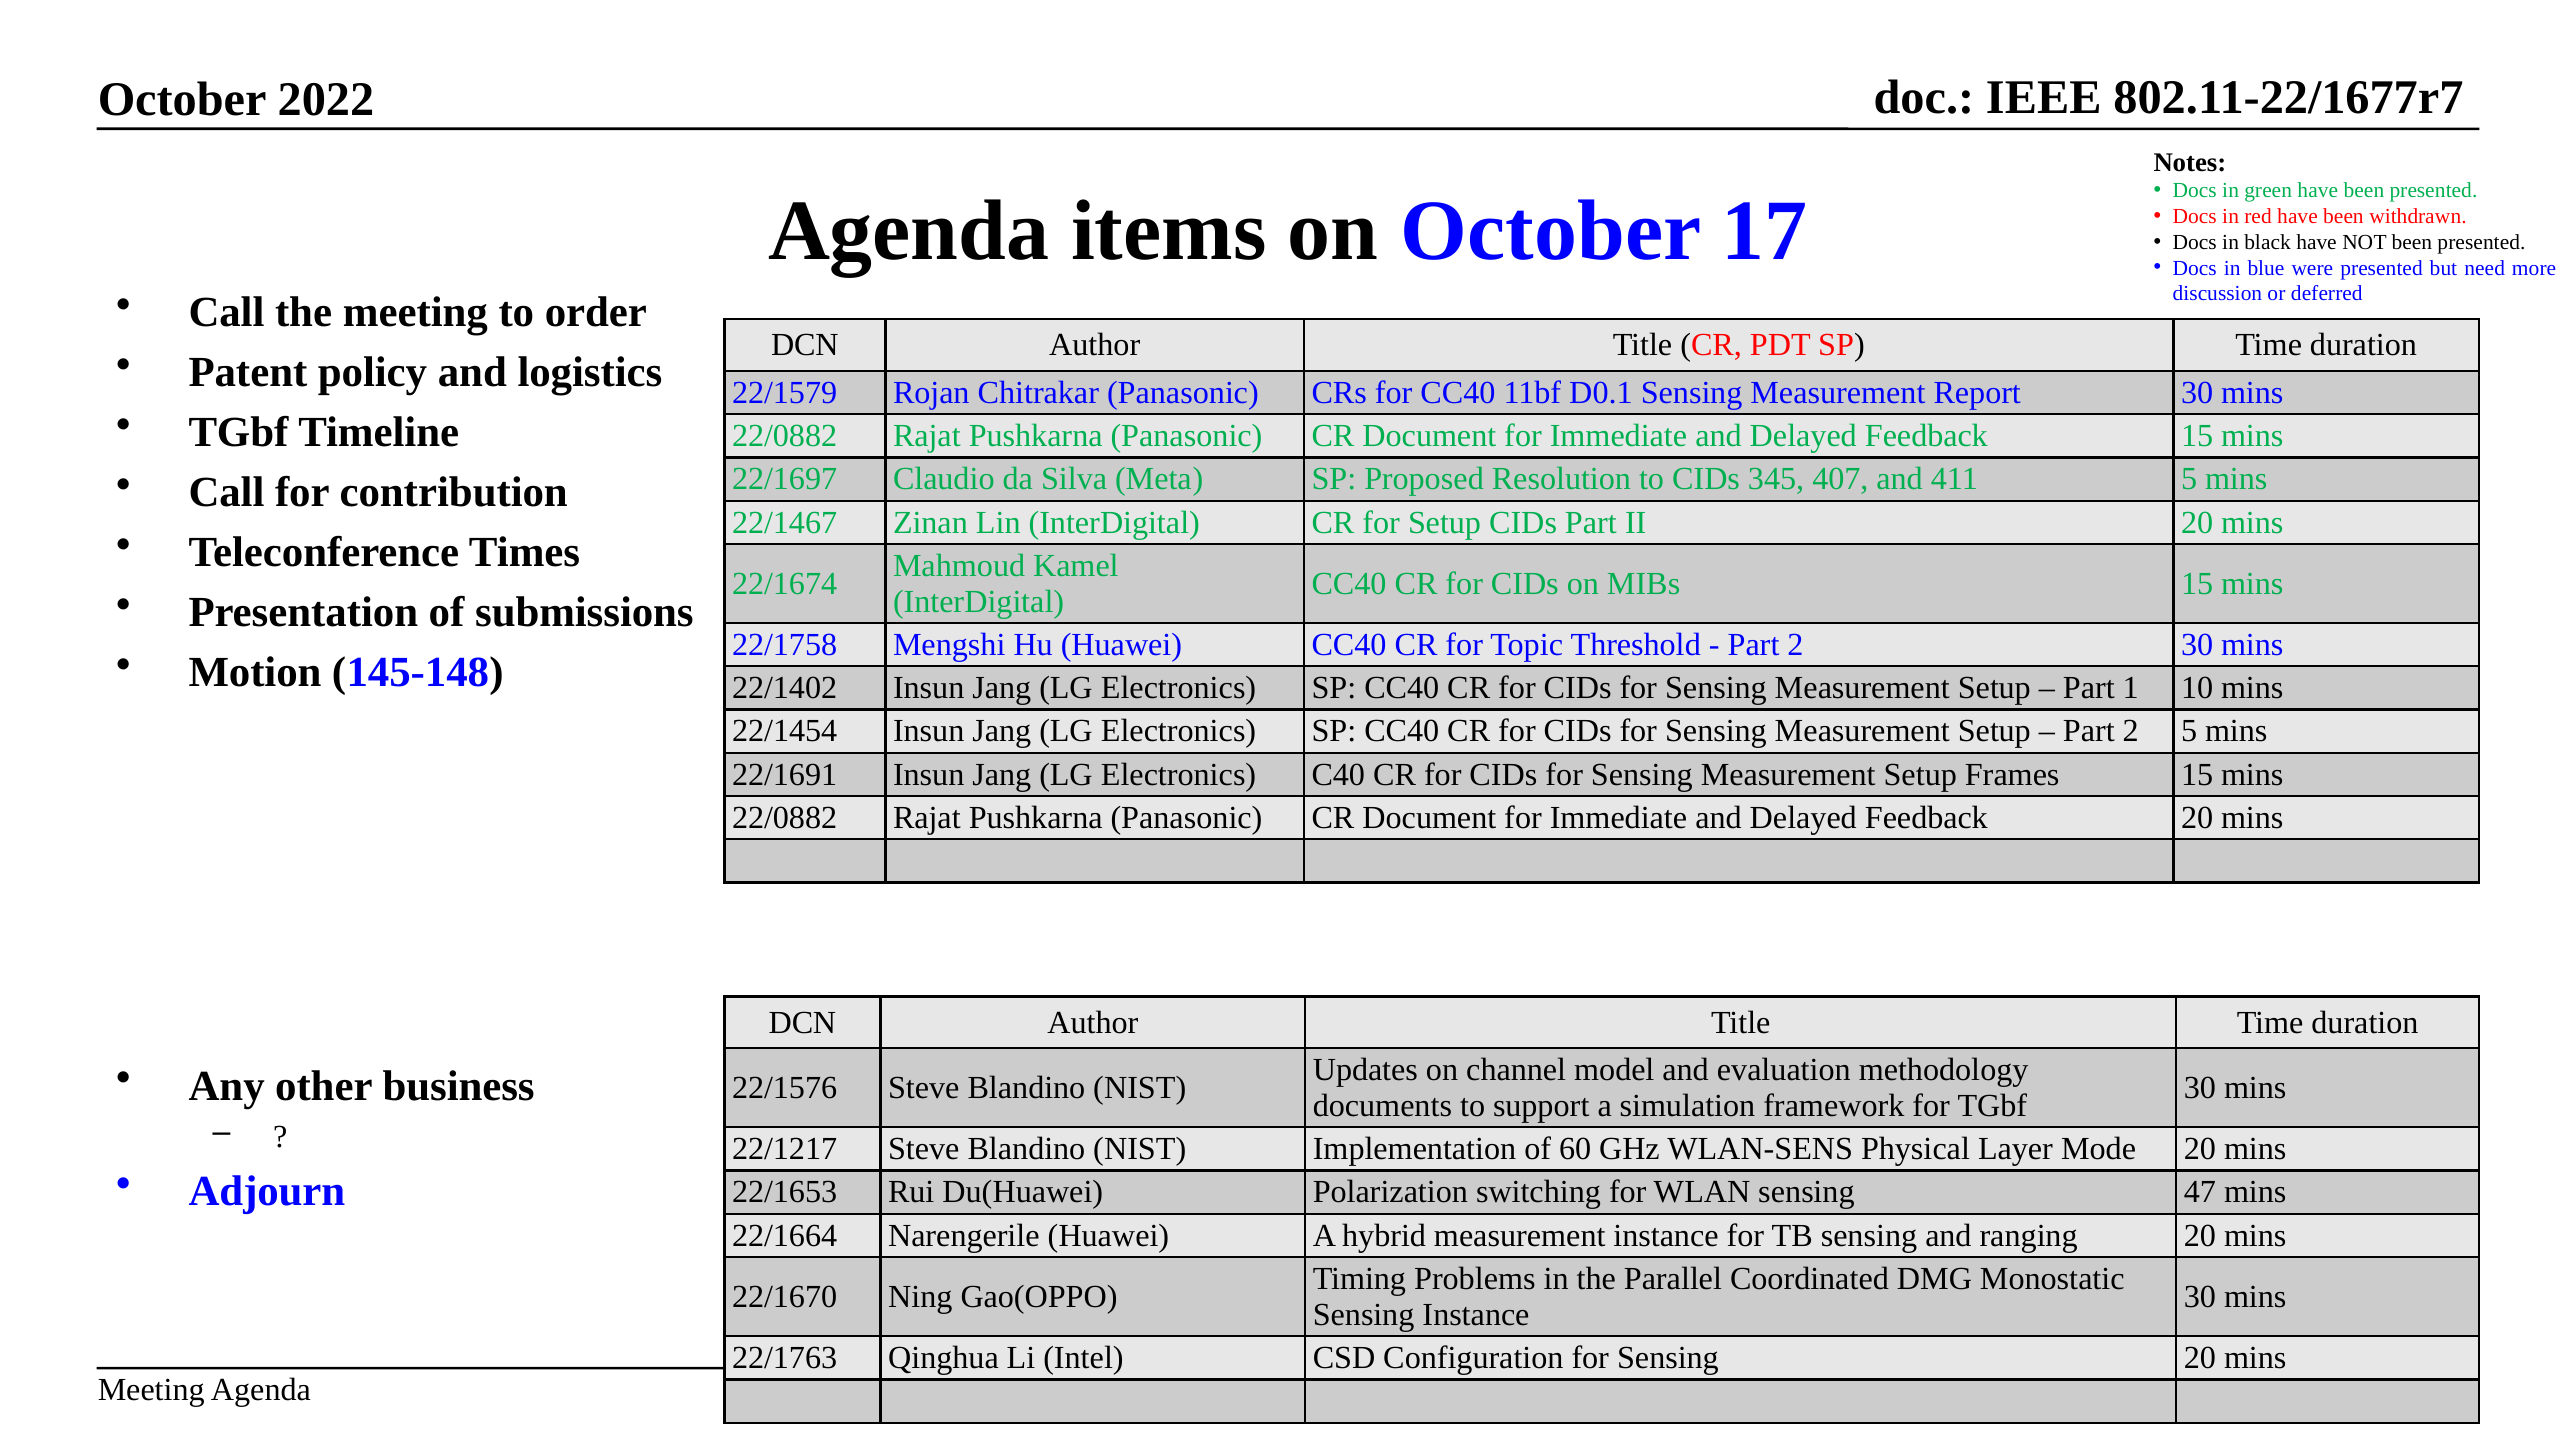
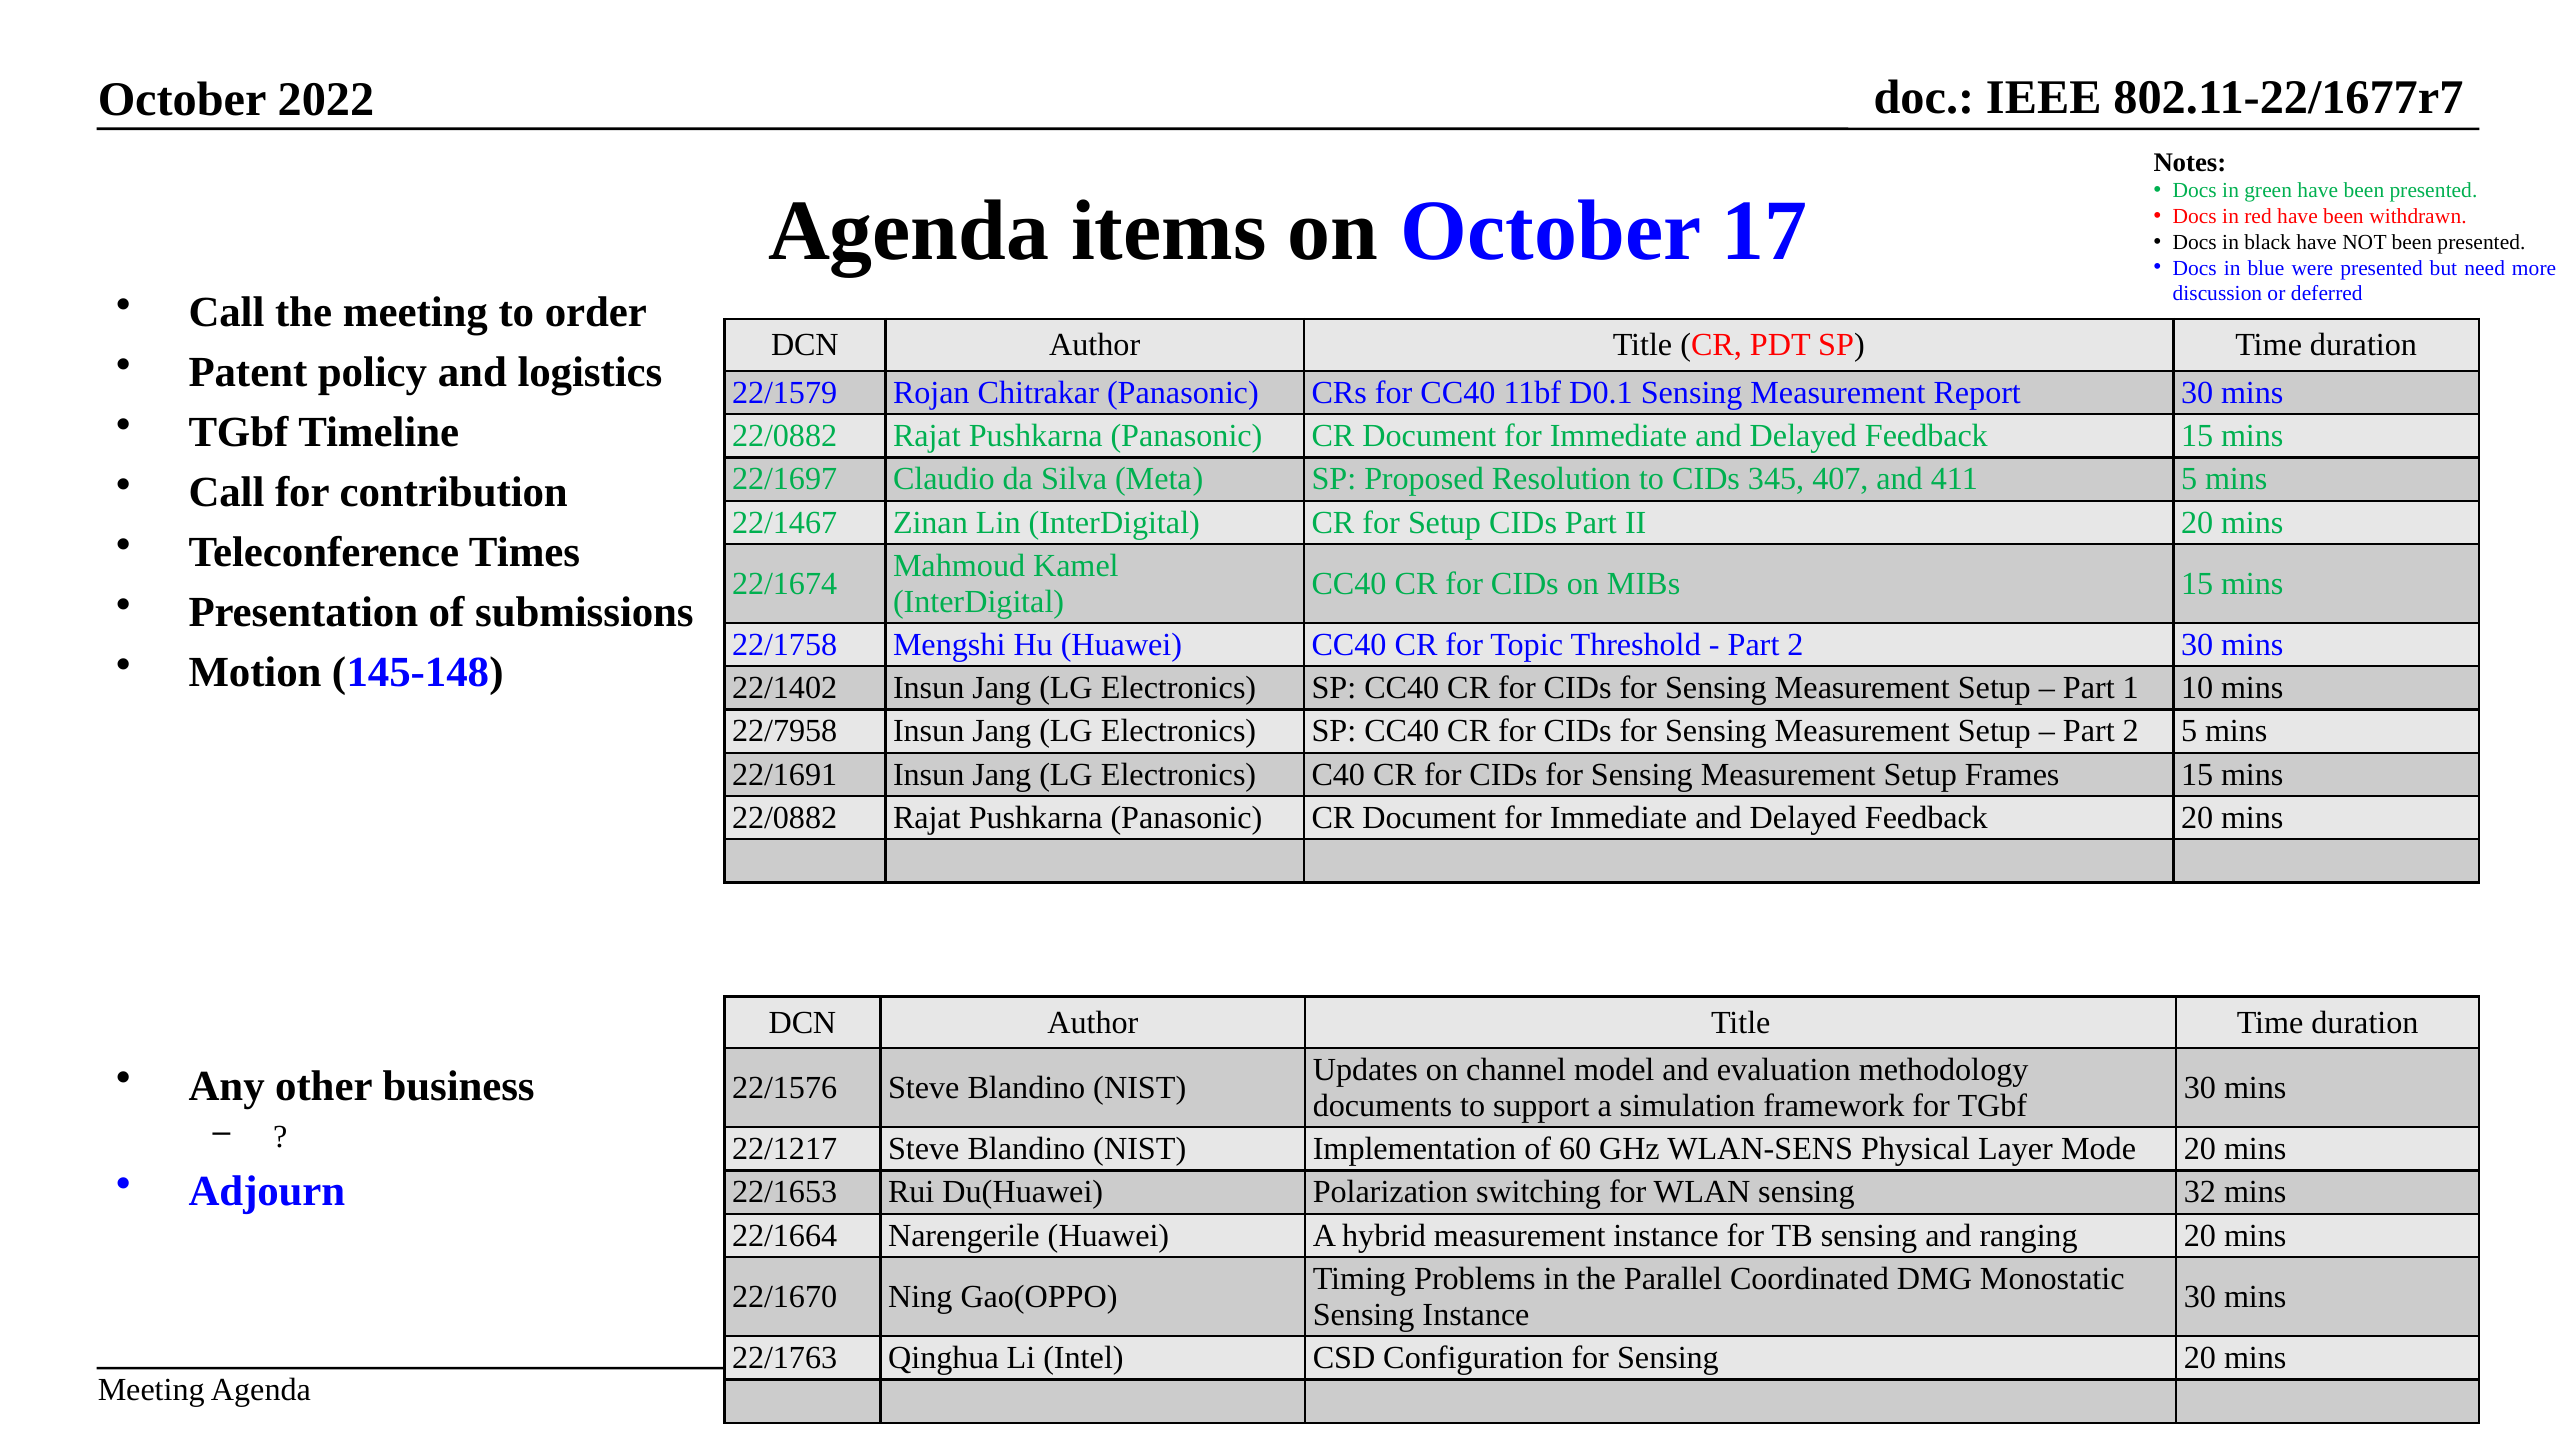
22/1454: 22/1454 -> 22/7958 (785, 731)
47: 47 -> 32 (2200, 1192)
